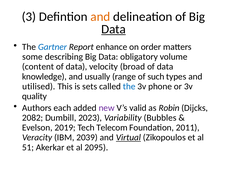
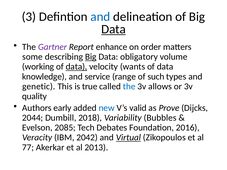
and colour: orange -> blue (100, 17)
Gartner colour: blue -> purple (52, 47)
Big underline: none -> present (91, 57)
content: content -> working (38, 67)
data underline: none -> present (76, 67)
broad: broad -> wants (133, 67)
usually: usually -> service (97, 77)
utilised: utilised -> genetic (39, 86)
sets: sets -> true (90, 86)
phone: phone -> allows (160, 86)
each: each -> early (62, 108)
new colour: purple -> blue (107, 108)
Robin: Robin -> Prove (169, 108)
2082: 2082 -> 2044 (33, 118)
2023: 2023 -> 2018 (90, 118)
2019: 2019 -> 2085 (65, 128)
Telecom: Telecom -> Debates (112, 128)
2011: 2011 -> 2016 (188, 128)
2039: 2039 -> 2042 (87, 138)
51: 51 -> 77 (28, 148)
2095: 2095 -> 2013 (96, 148)
